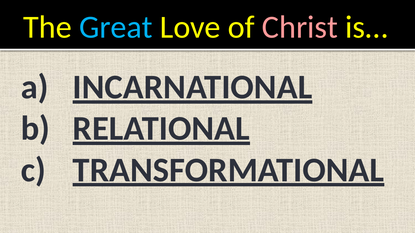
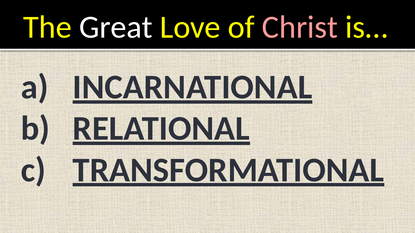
Great colour: light blue -> white (116, 27)
